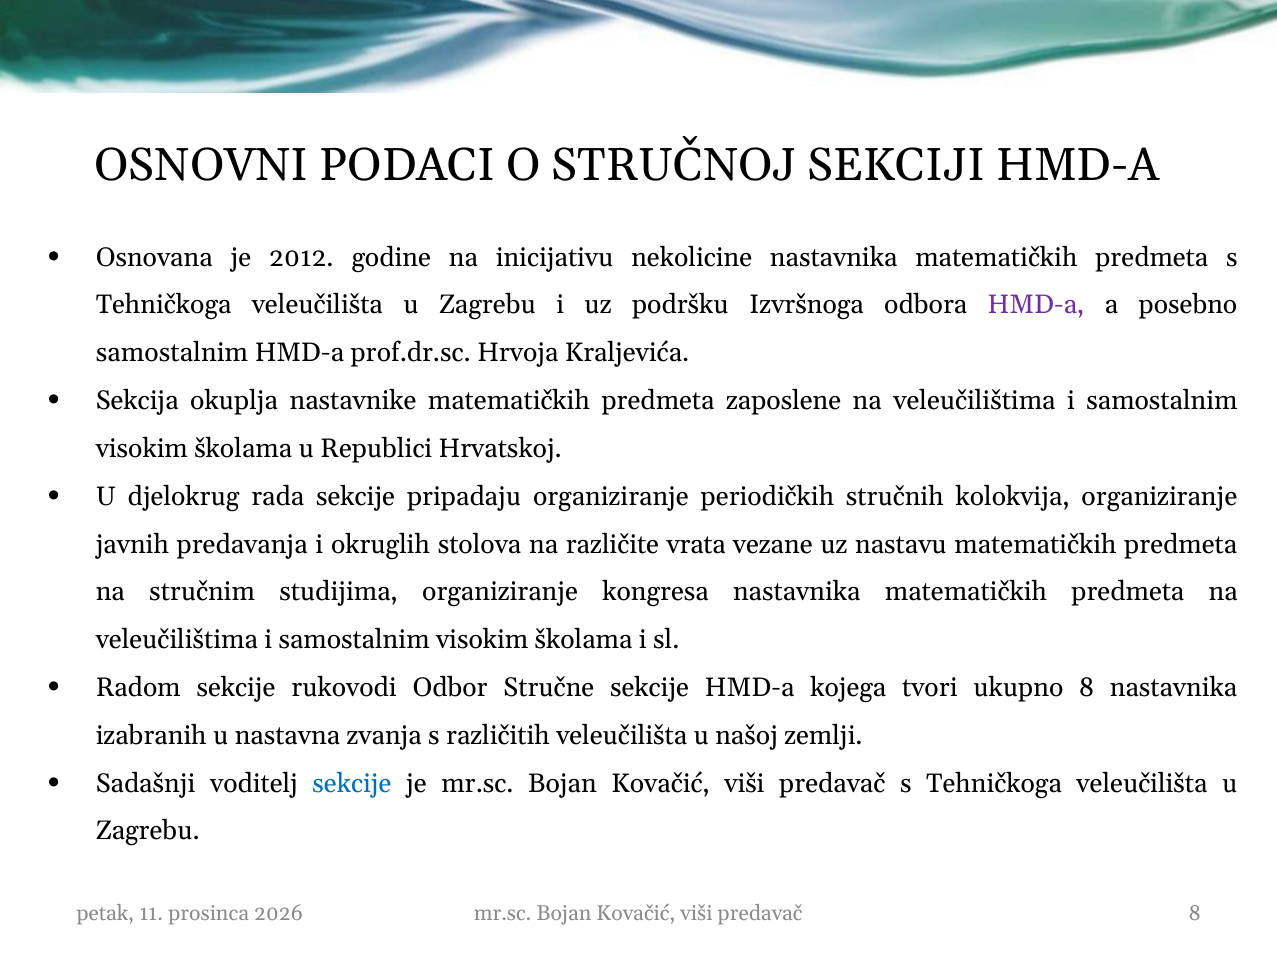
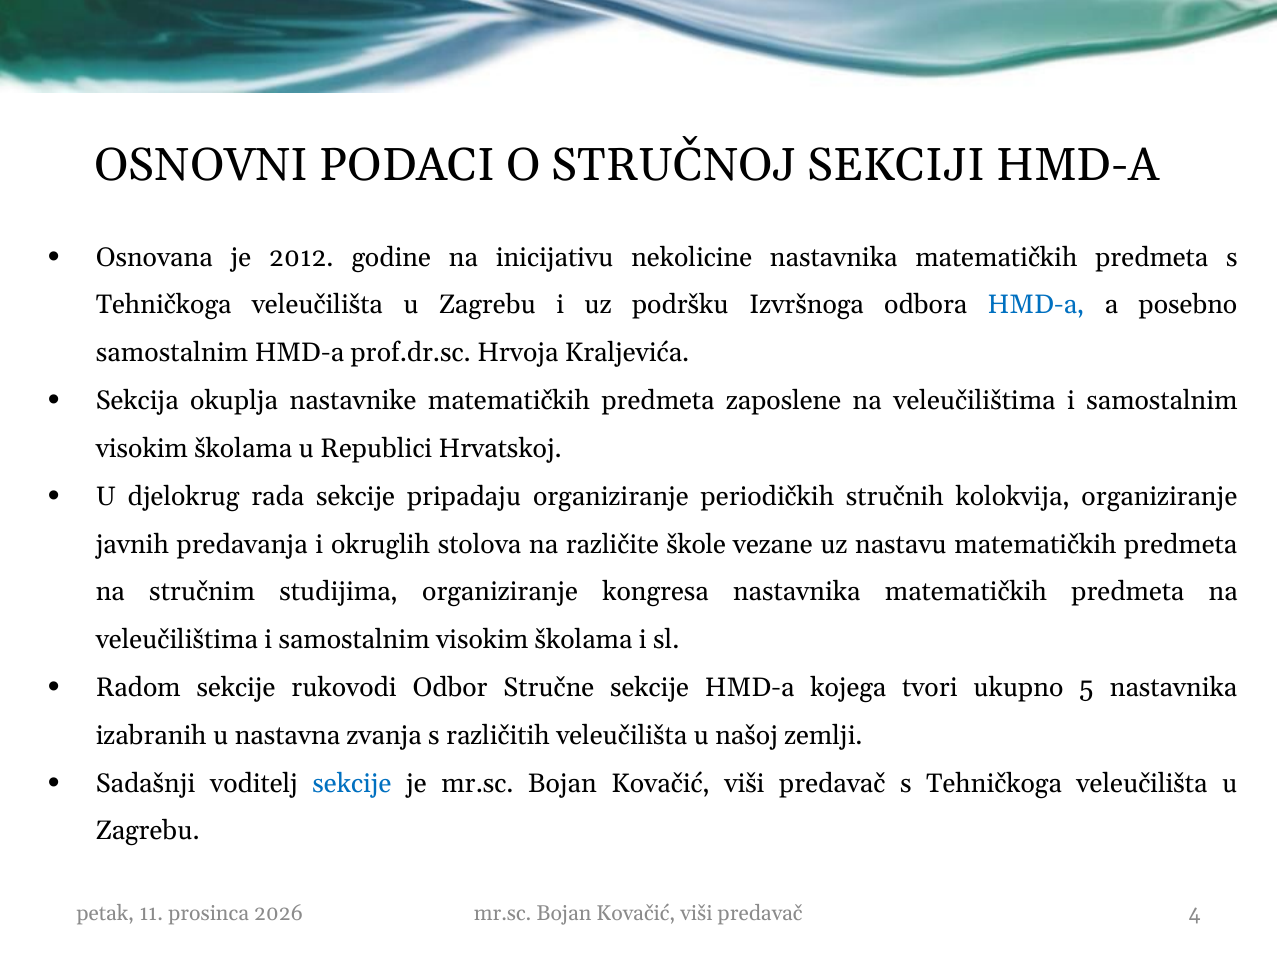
HMD-a colour: purple -> blue (1036, 305)
vrata: vrata -> škole (696, 545)
ukupno 8: 8 -> 5 (1086, 688)
predavač 8: 8 -> 4 (1195, 914)
